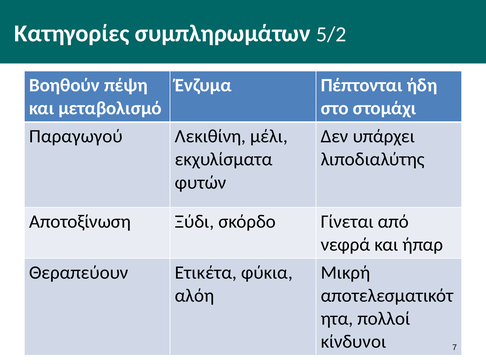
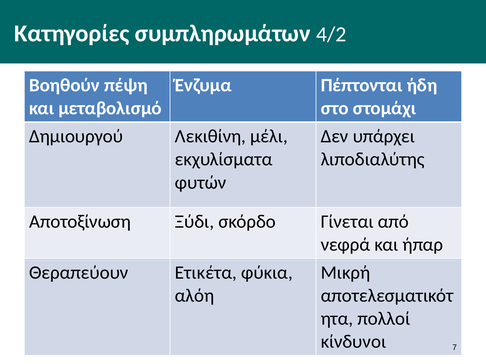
5/2: 5/2 -> 4/2 (331, 34)
Παραγωγού: Παραγωγού -> Δημιουργού (76, 137)
